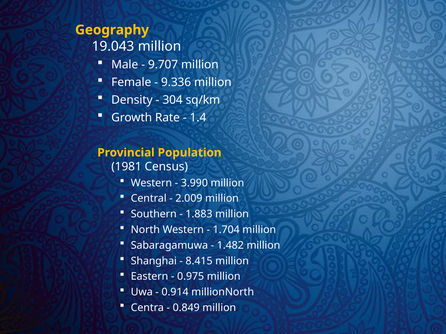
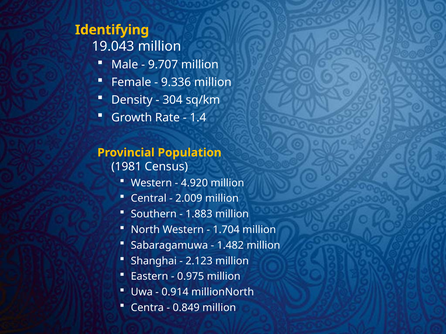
Geography: Geography -> Identifying (112, 30)
3.990: 3.990 -> 4.920 (194, 183)
8.415: 8.415 -> 2.123 (199, 261)
